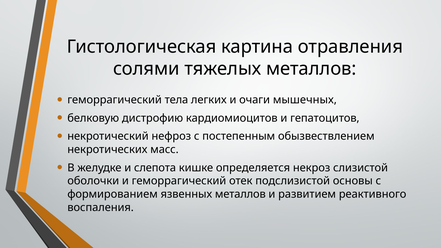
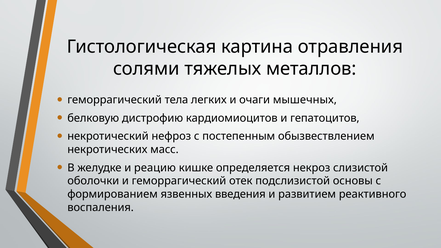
слепота: слепота -> реацию (155, 168)
язвенных металлов: металлов -> введения (240, 194)
